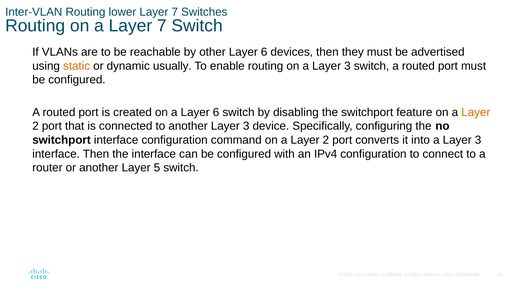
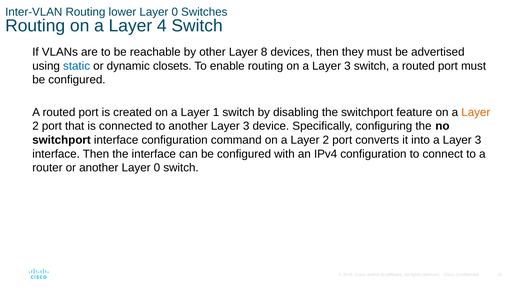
7: 7 -> 0 (175, 12)
a Layer 7: 7 -> 4 (162, 26)
other Layer 6: 6 -> 8 (264, 52)
static colour: orange -> blue (77, 66)
usually: usually -> closets (172, 66)
a Layer 6: 6 -> 1 (216, 112)
another Layer 5: 5 -> 0 (157, 168)
